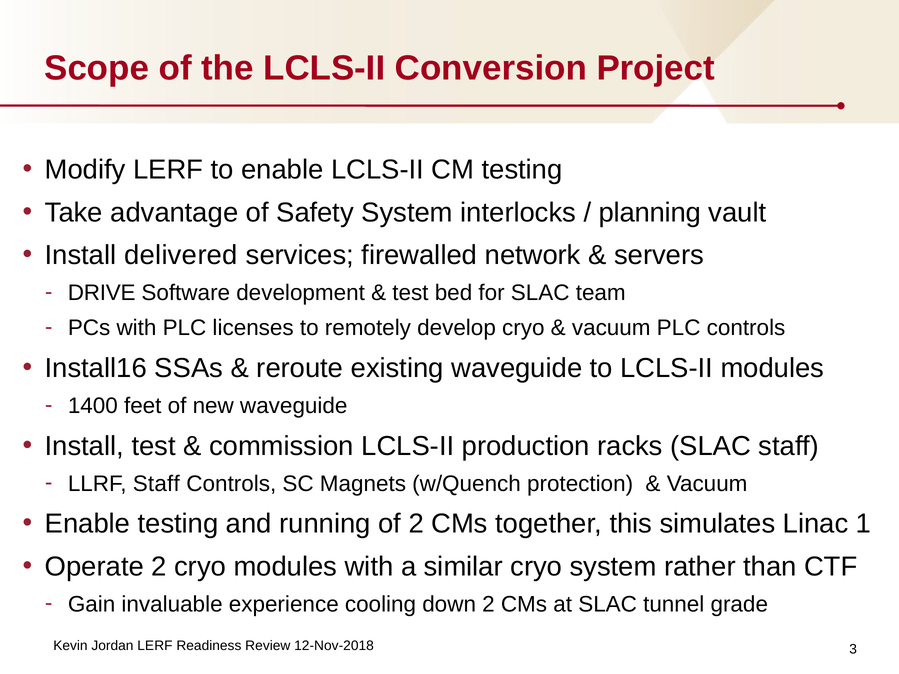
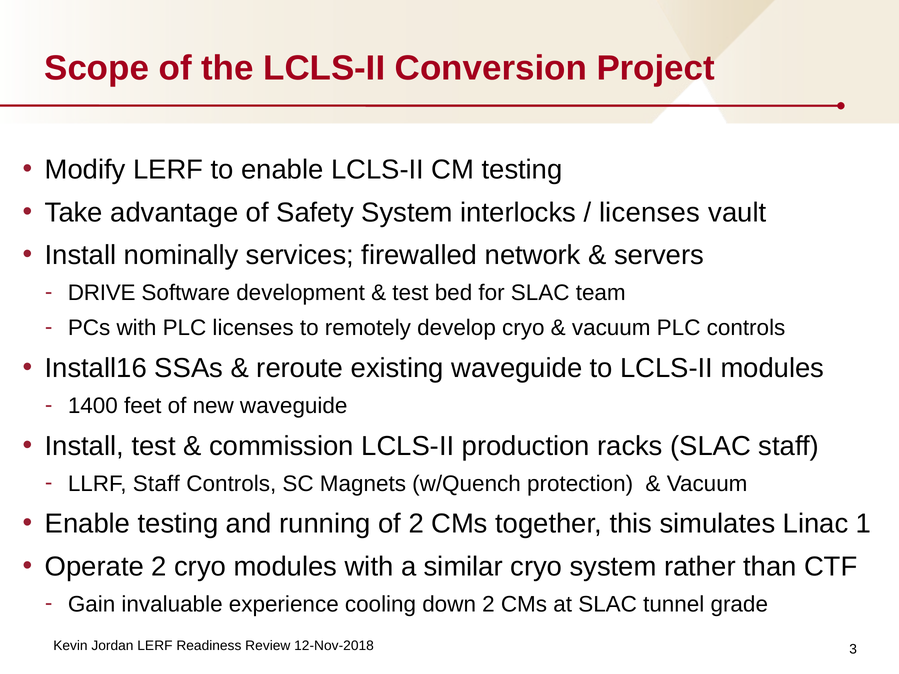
planning: planning -> licenses (650, 213)
delivered: delivered -> nominally (181, 255)
